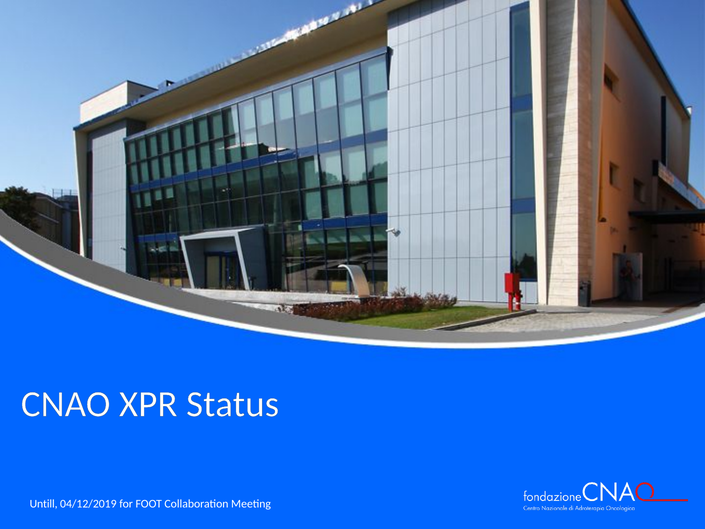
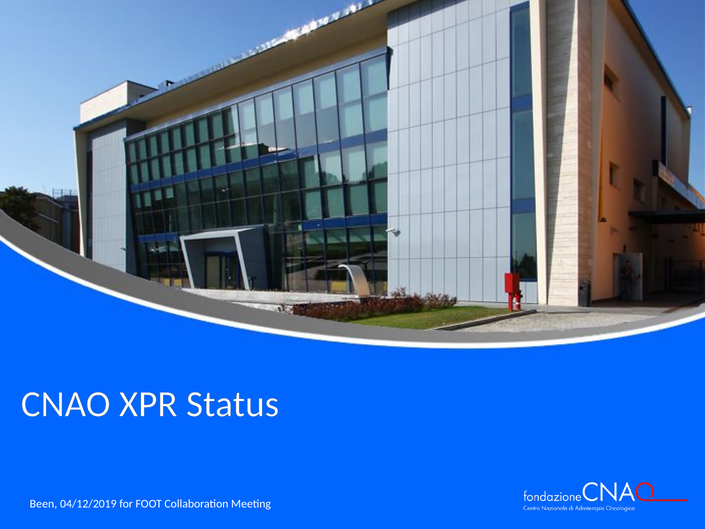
Untill: Untill -> Been (43, 504)
